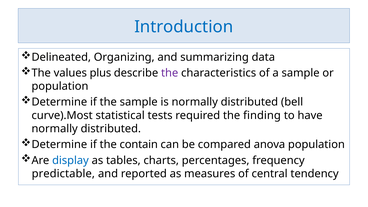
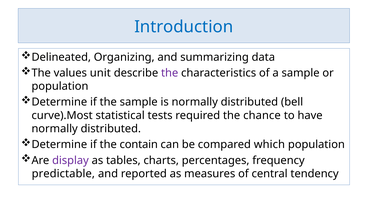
plus: plus -> unit (100, 73)
finding: finding -> chance (262, 115)
anova: anova -> which (269, 145)
display colour: blue -> purple (70, 160)
